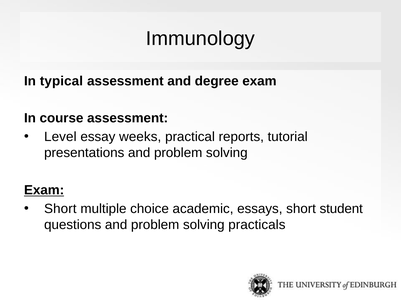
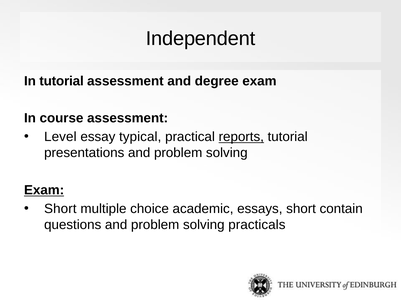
Immunology: Immunology -> Independent (201, 39)
In typical: typical -> tutorial (62, 81)
weeks: weeks -> typical (140, 137)
reports underline: none -> present (241, 137)
student: student -> contain (341, 209)
